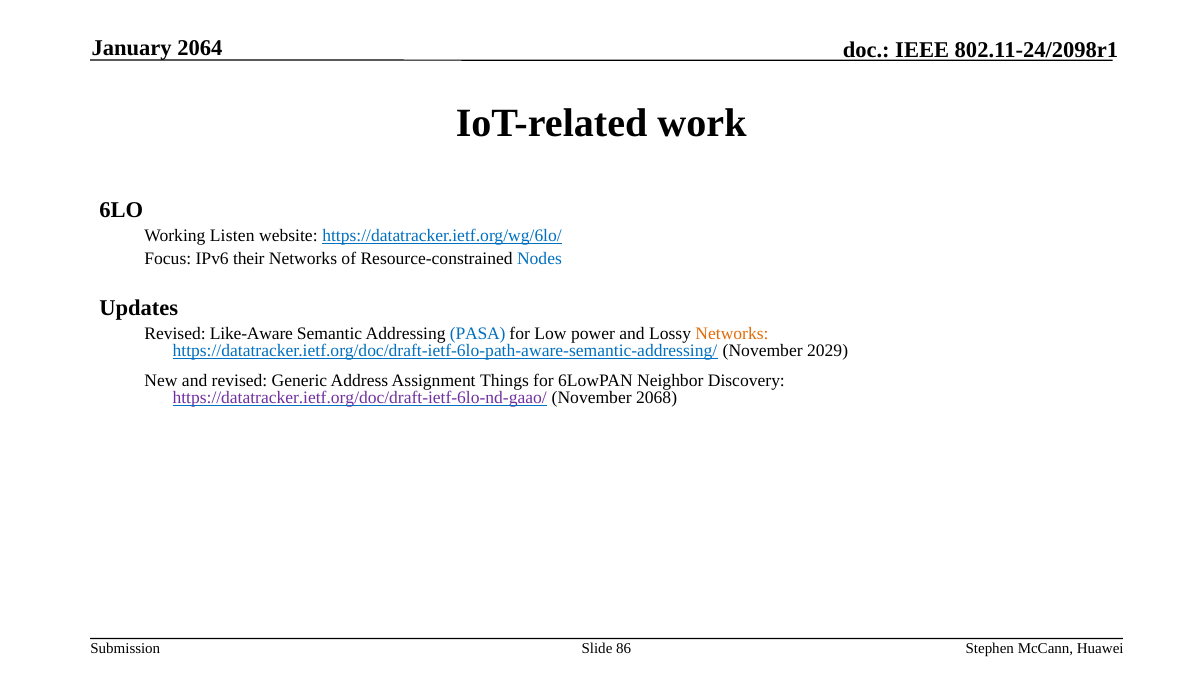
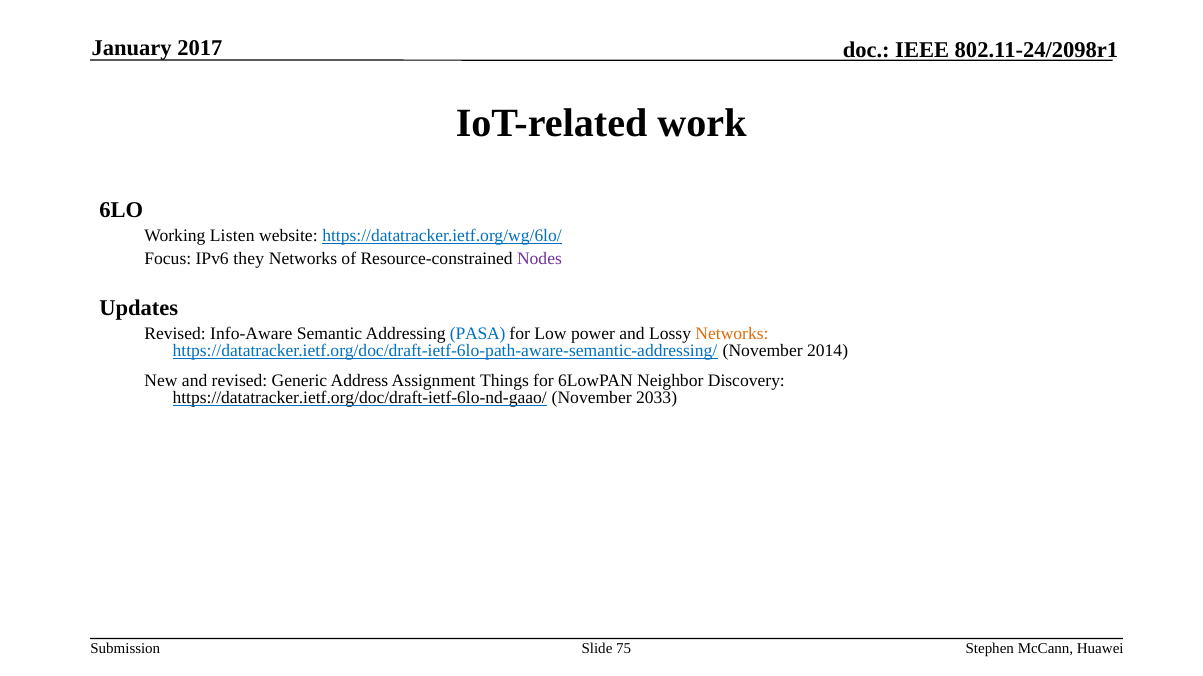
2064: 2064 -> 2017 (200, 48)
their: their -> they (249, 259)
Nodes colour: blue -> purple (539, 259)
Like-Aware: Like-Aware -> Info-Aware (251, 334)
2029: 2029 -> 2014 (828, 351)
https://datatracker.ietf.org/doc/draft-ietf-6lo-nd-gaao/ colour: purple -> black (360, 398)
2068: 2068 -> 2033 (657, 398)
86: 86 -> 75 (624, 649)
